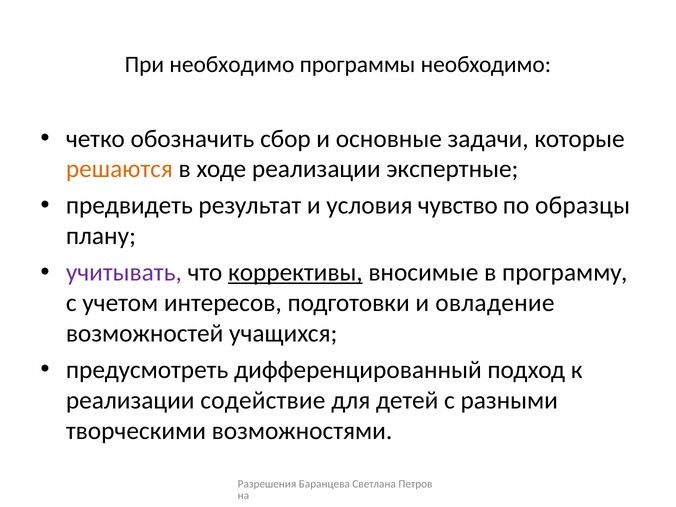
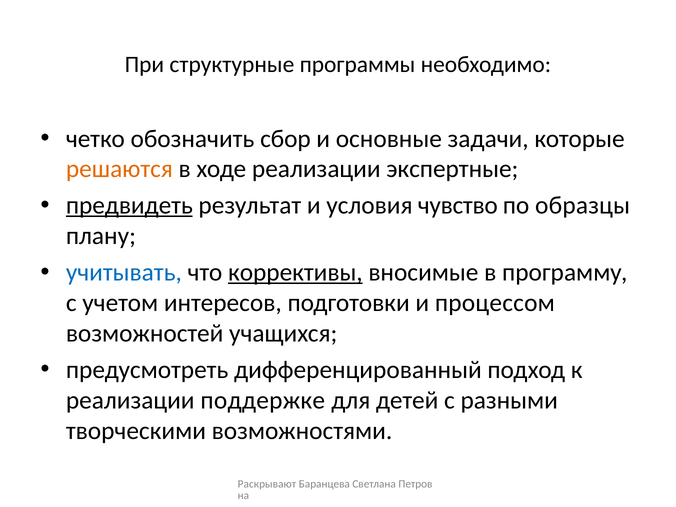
При необходимо: необходимо -> структурные (232, 65)
предвидеть underline: none -> present (129, 206)
учитывать colour: purple -> blue (124, 272)
овладение: овладение -> процессом (495, 303)
содействие: содействие -> поддержке (263, 400)
Разрешения: Разрешения -> Раскрывают (267, 484)
